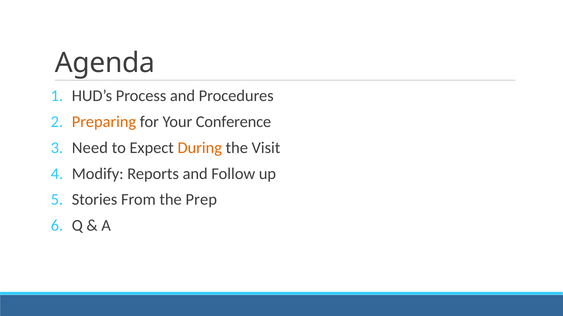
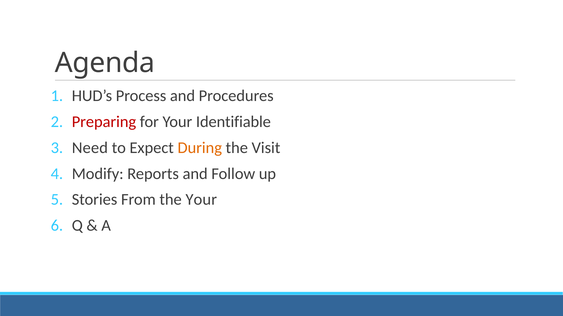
Preparing colour: orange -> red (104, 122)
Conference: Conference -> Identifiable (233, 122)
the Prep: Prep -> Your (201, 200)
